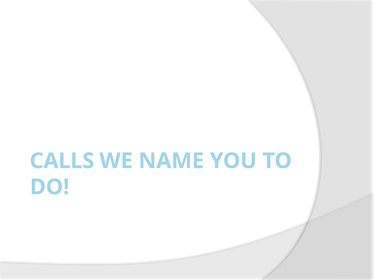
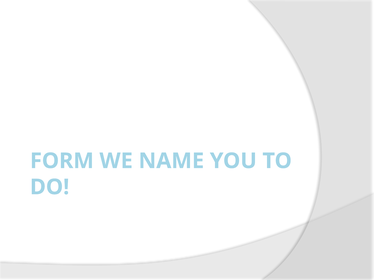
CALLS: CALLS -> FORM (62, 161)
